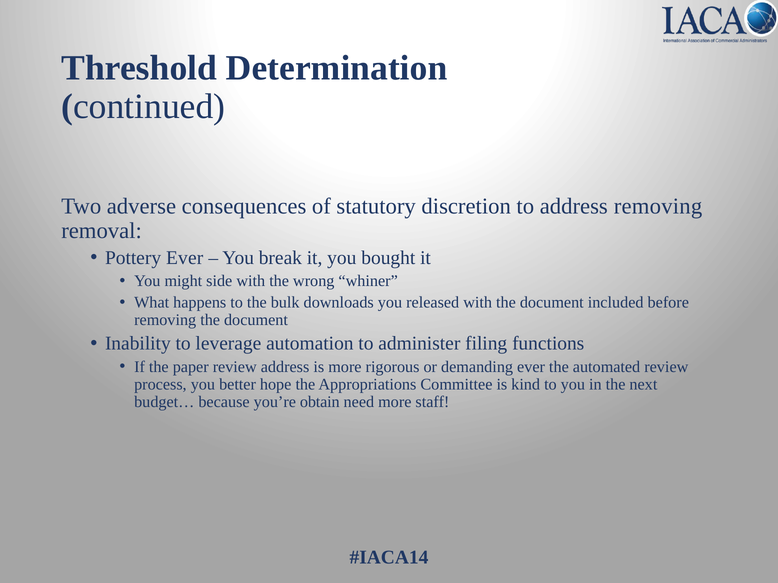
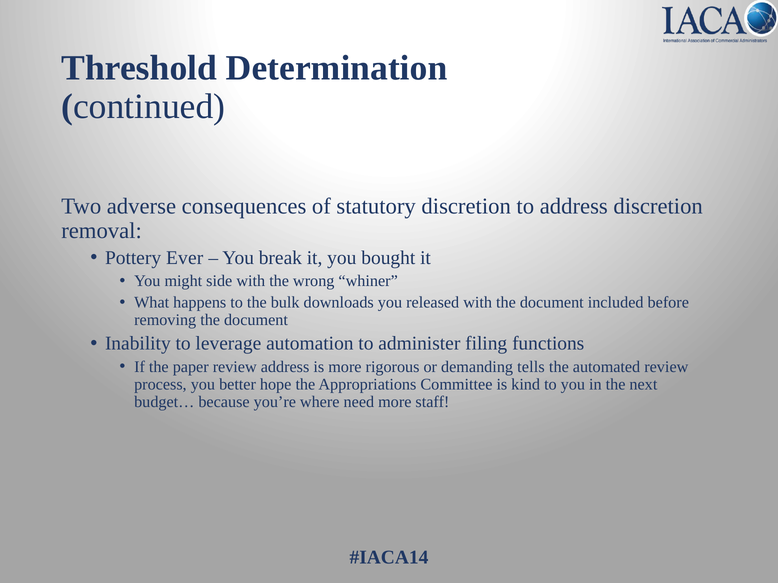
address removing: removing -> discretion (658, 207)
demanding ever: ever -> tells (531, 367)
obtain: obtain -> where (320, 402)
